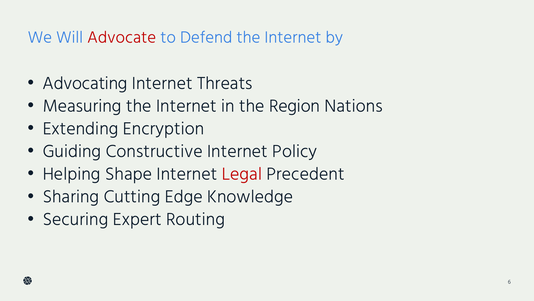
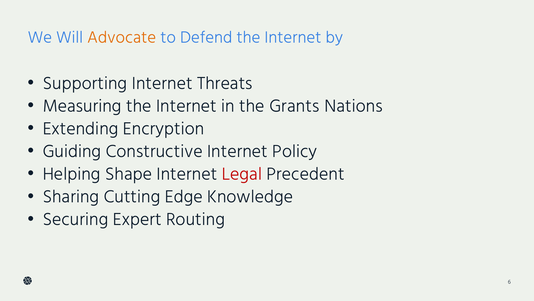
Advocate colour: red -> orange (122, 37)
Advocating: Advocating -> Supporting (85, 83)
Region: Region -> Grants (294, 106)
